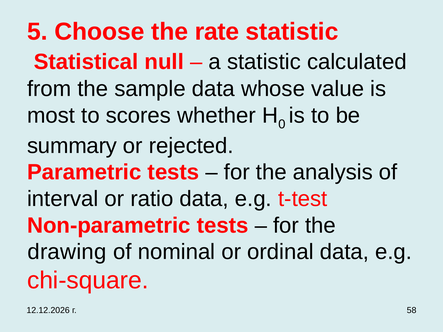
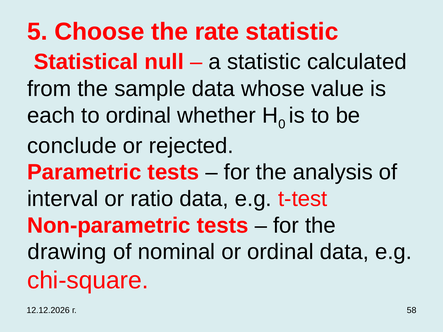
most: most -> each (51, 116)
to scores: scores -> ordinal (138, 116)
summary: summary -> conclude (72, 146)
